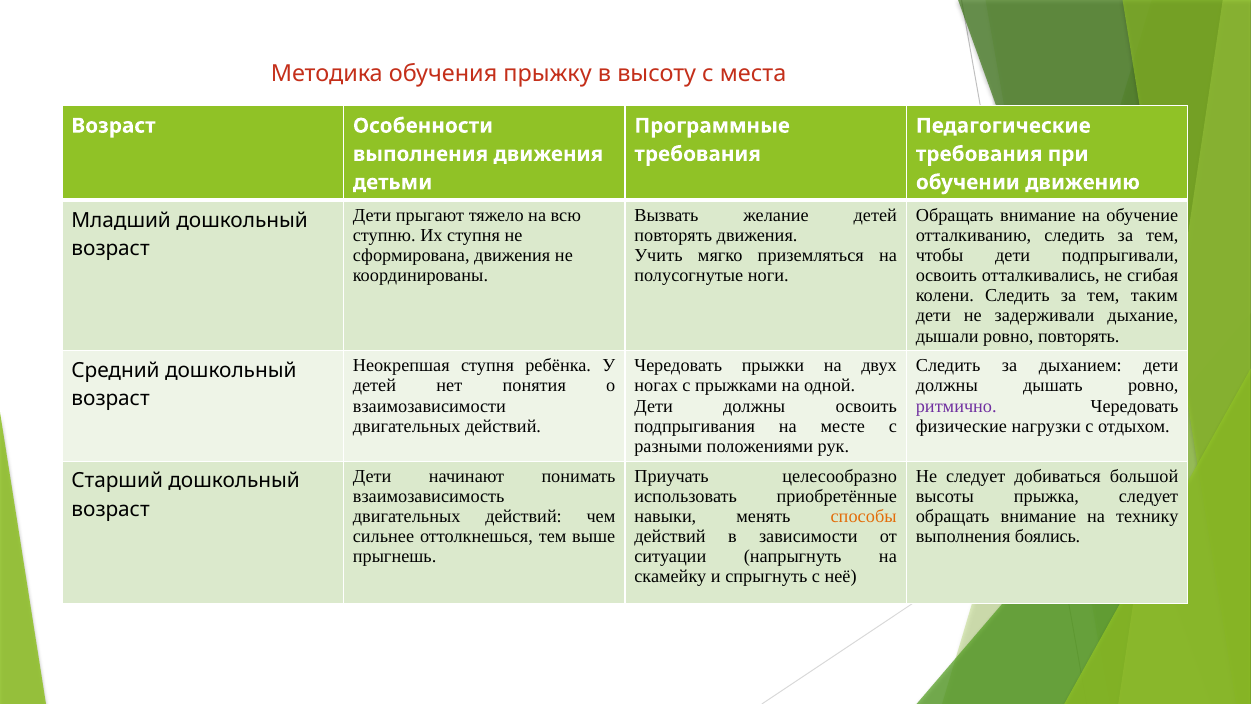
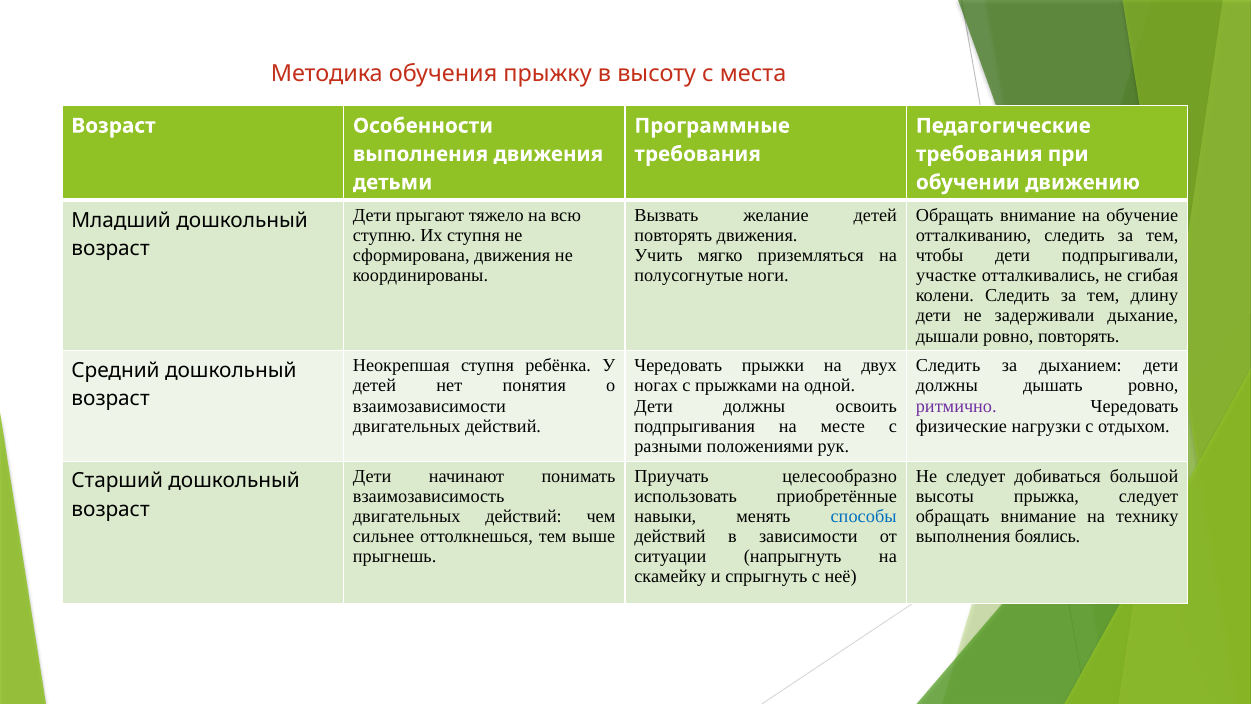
освоить: освоить -> участке (946, 275)
таким: таким -> длину (1154, 296)
способы colour: orange -> blue (864, 516)
